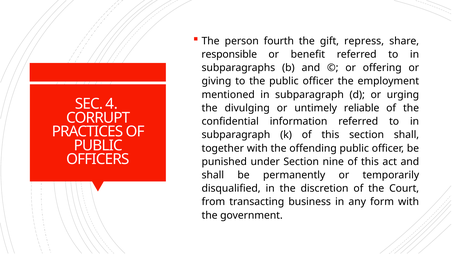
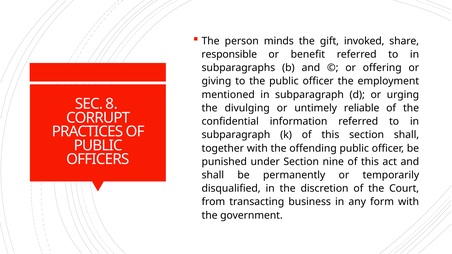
fourth: fourth -> minds (279, 41)
repress: repress -> invoked (364, 41)
4: 4 -> 8 (112, 104)
